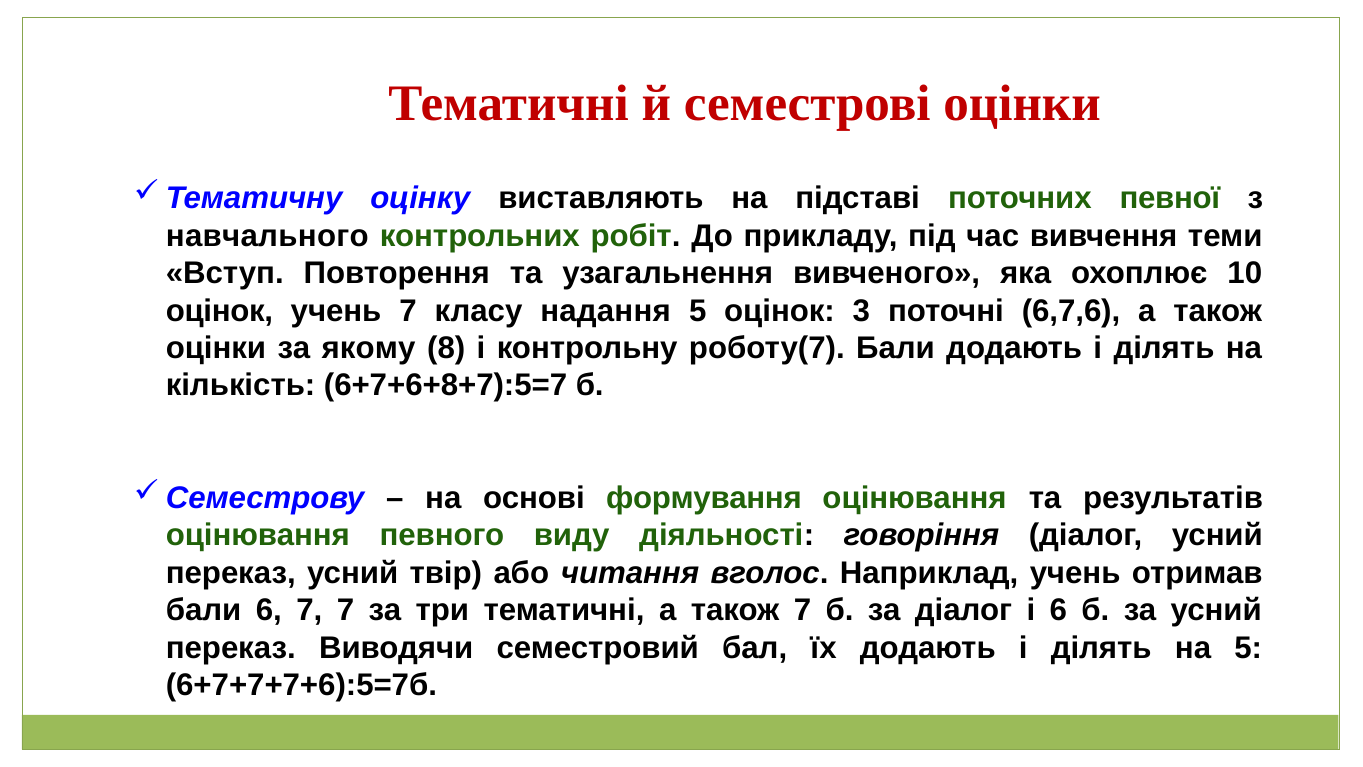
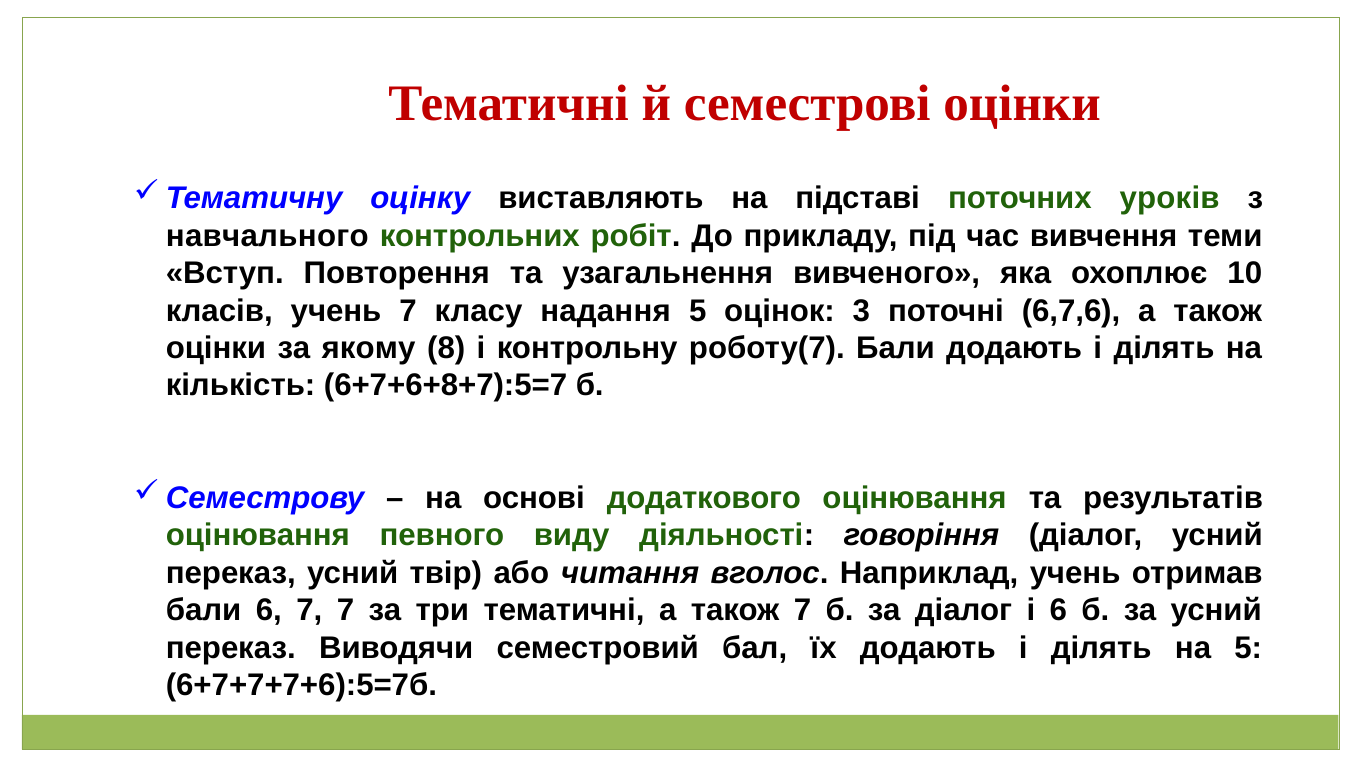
певної: певної -> уроків (1170, 198)
оцінок: оцінок -> класів (219, 311)
формування: формування -> додаткового (704, 498)
